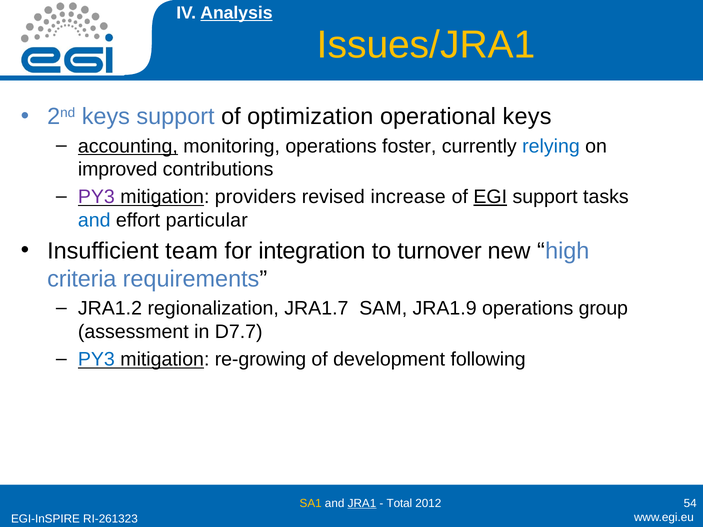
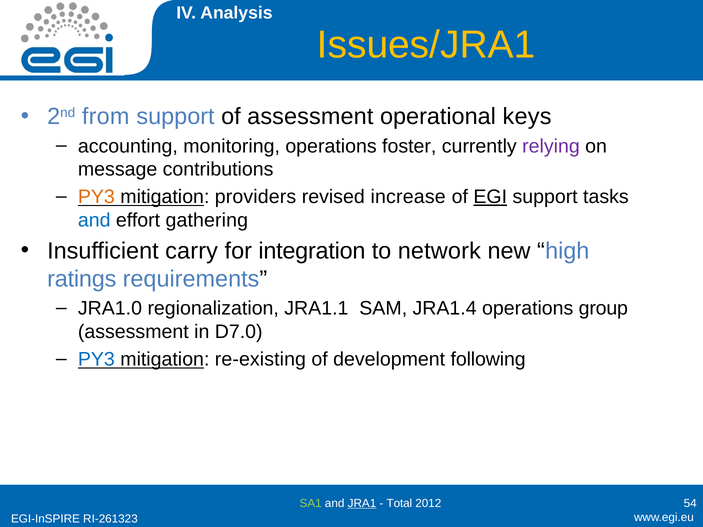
Analysis underline: present -> none (236, 13)
2nd keys: keys -> from (106, 117)
of optimization: optimization -> assessment (310, 117)
accounting underline: present -> none (128, 146)
relying colour: blue -> purple (551, 146)
improved: improved -> message (118, 170)
PY3 colour: purple -> orange (96, 197)
particular: particular -> gathering (207, 220)
team: team -> carry (192, 251)
turnover: turnover -> network (439, 251)
criteria: criteria -> ratings (82, 279)
JRA1.2: JRA1.2 -> JRA1.0 (110, 309)
JRA1.7: JRA1.7 -> JRA1.1 (316, 309)
JRA1.9: JRA1.9 -> JRA1.4 (445, 309)
D7.7: D7.7 -> D7.0 (239, 332)
re-growing: re-growing -> re-existing (260, 359)
SA1 colour: yellow -> light green (311, 504)
